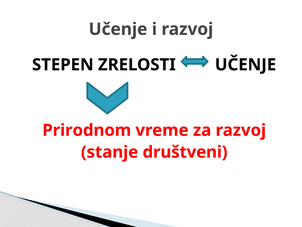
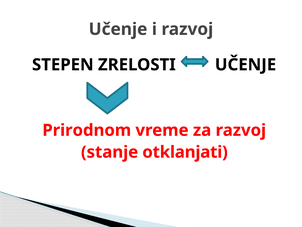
društveni: društveni -> otklanjati (185, 152)
